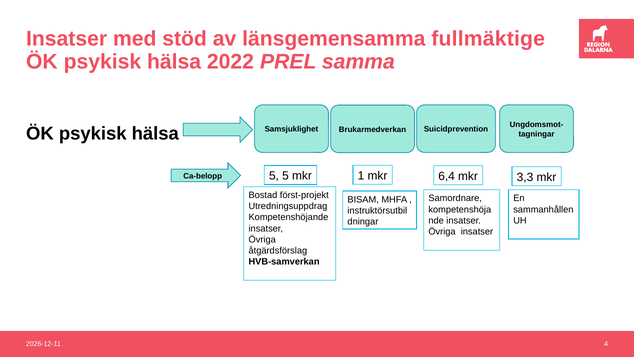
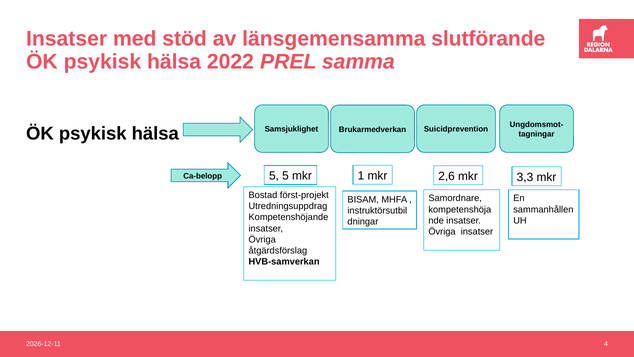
fullmäktige: fullmäktige -> slutförande (488, 39)
6,4: 6,4 -> 2,6 (447, 176)
